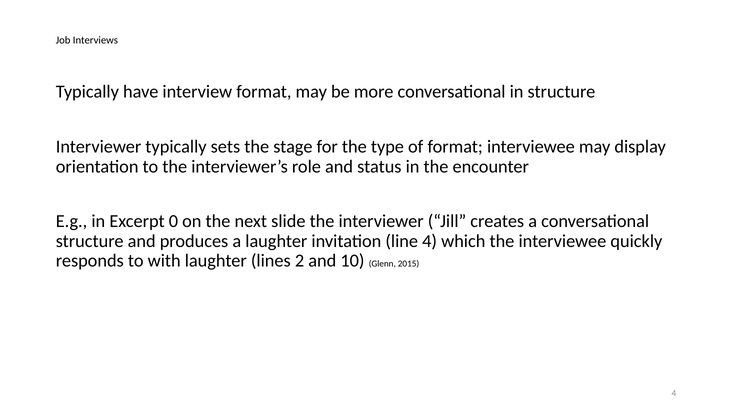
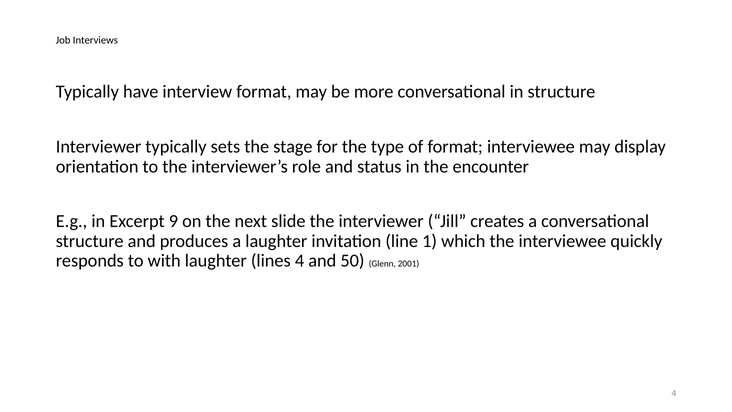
0: 0 -> 9 (173, 221)
line 4: 4 -> 1 (430, 241)
lines 2: 2 -> 4 (300, 261)
10: 10 -> 50 (352, 261)
2015: 2015 -> 2001 (409, 264)
